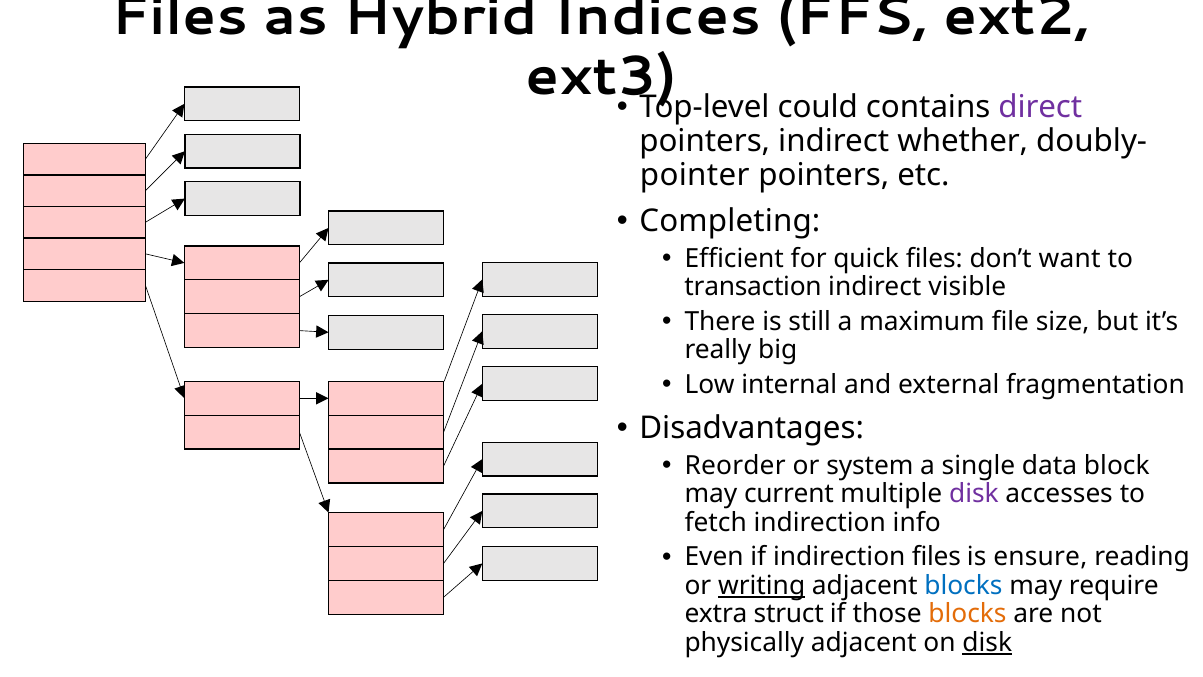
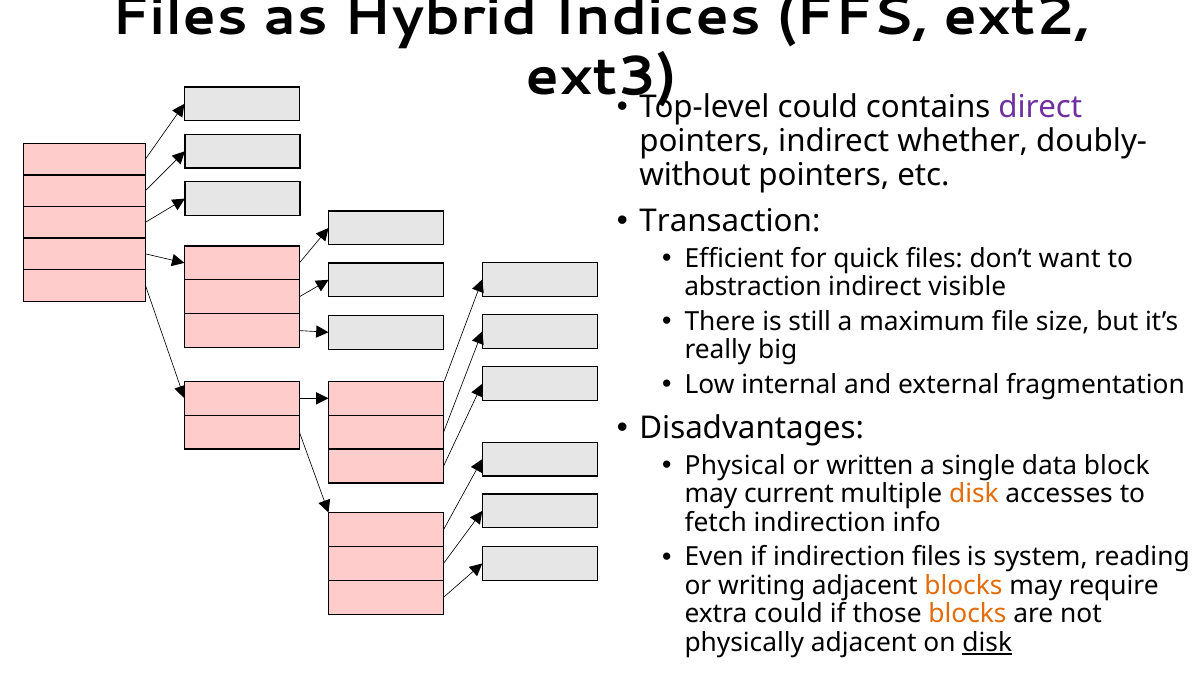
pointer: pointer -> without (695, 175)
Completing: Completing -> Transaction (730, 221)
transaction: transaction -> abstraction (753, 287)
Reorder: Reorder -> Physical (735, 466)
system: system -> written (870, 466)
disk colour: purple -> orange (974, 494)
ensure: ensure -> system (1040, 557)
writing underline: present -> none (762, 585)
blocks colour: blue -> orange (963, 585)
extra struct: struct -> could (789, 614)
